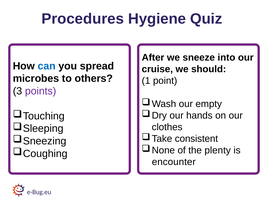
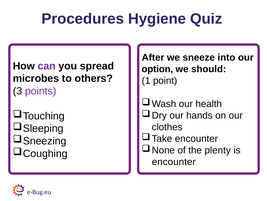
can colour: blue -> purple (47, 66)
cruise: cruise -> option (157, 69)
empty: empty -> health (209, 104)
consistent: consistent -> encounter (196, 139)
